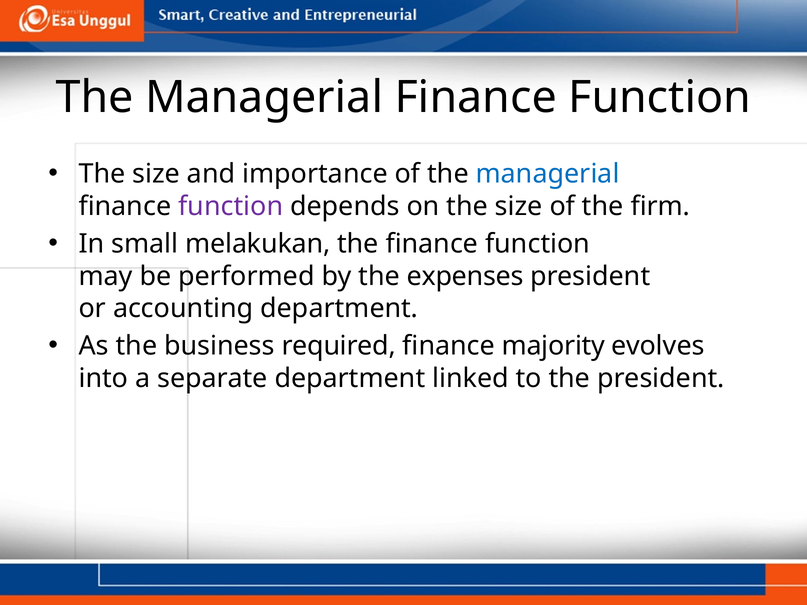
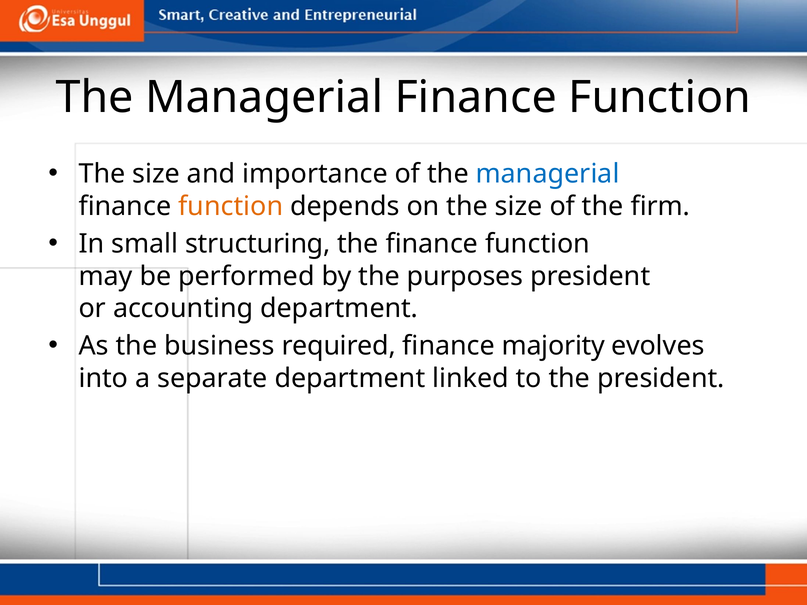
function colour: purple -> orange (231, 206)
melakukan: melakukan -> structuring (258, 244)
expenses: expenses -> purposes (465, 276)
